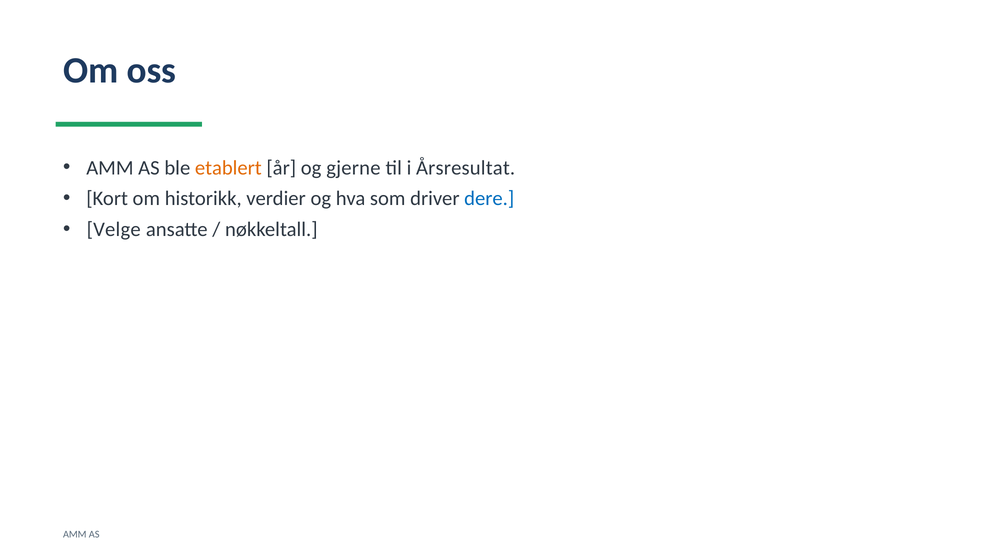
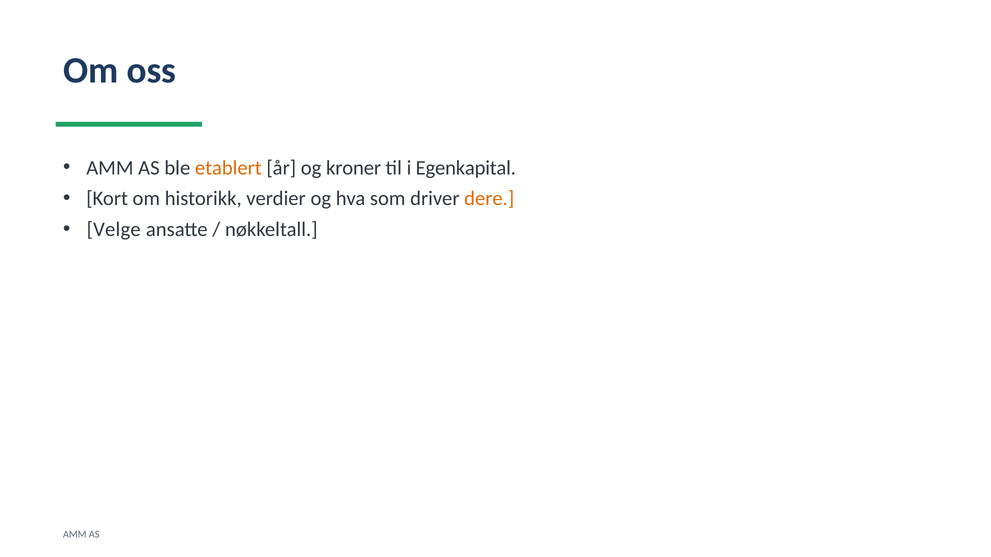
gjerne: gjerne -> kroner (354, 168)
Årsresultat: Årsresultat -> Egenkapital (466, 168)
dere colour: blue -> orange (489, 199)
